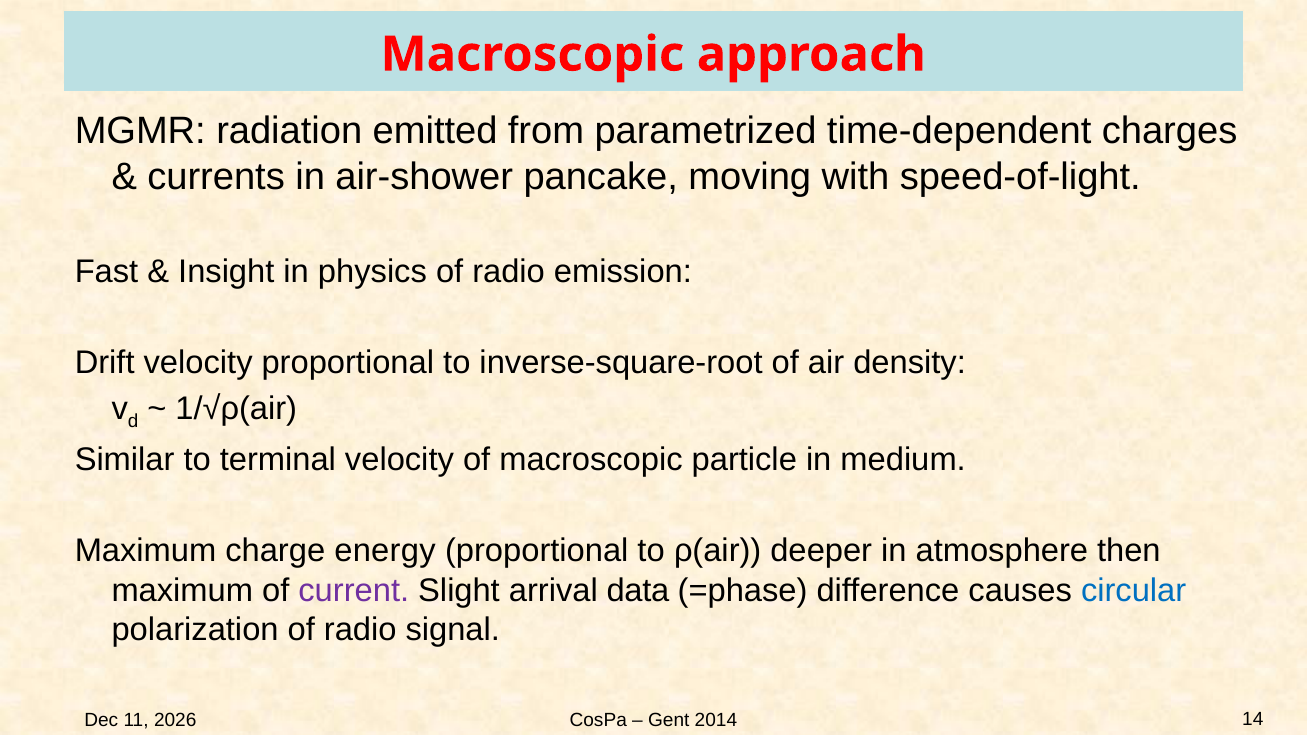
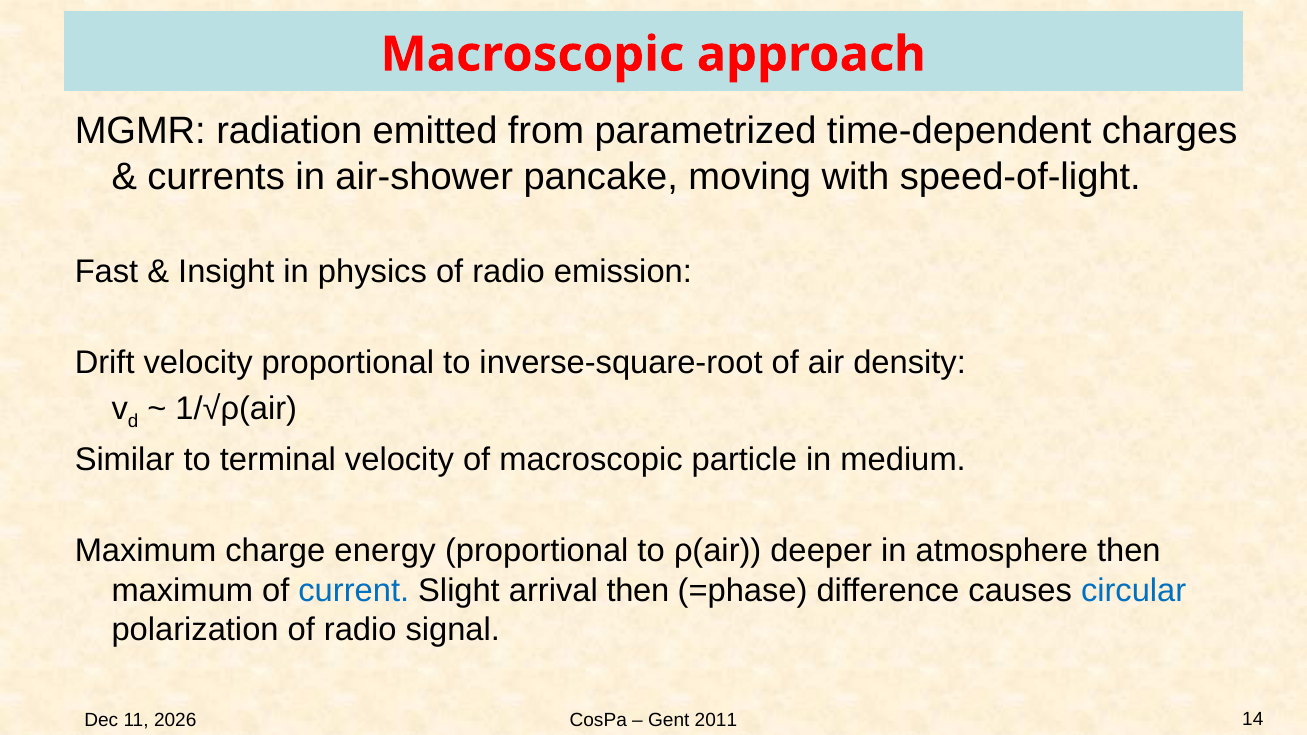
current colour: purple -> blue (354, 590)
arrival data: data -> then (638, 590)
2014: 2014 -> 2011 (716, 720)
